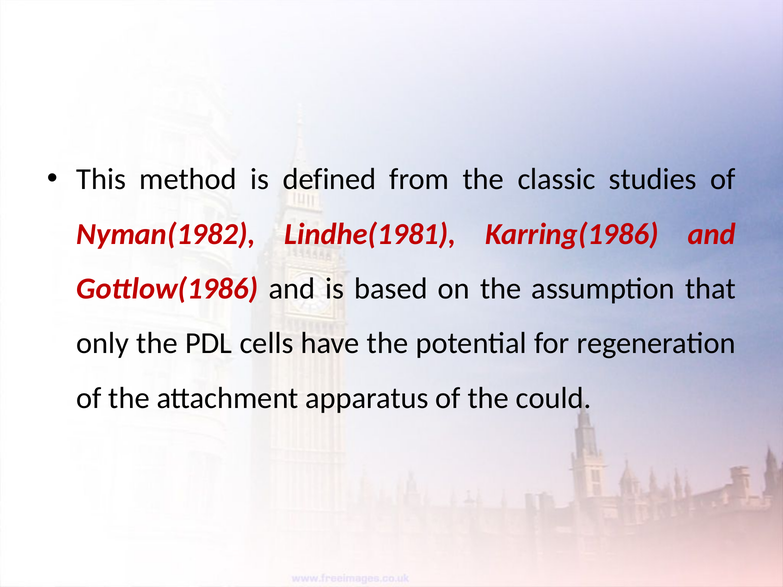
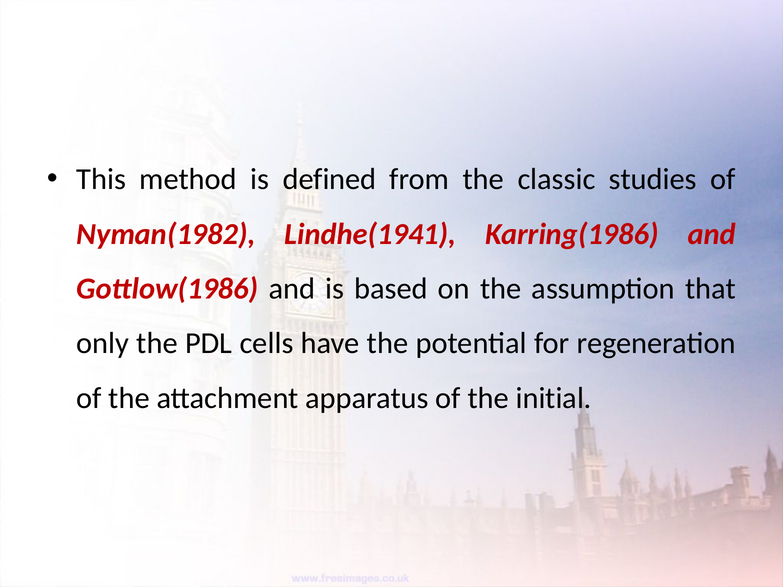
Lindhe(1981: Lindhe(1981 -> Lindhe(1941 (370, 234)
could: could -> initial (554, 398)
